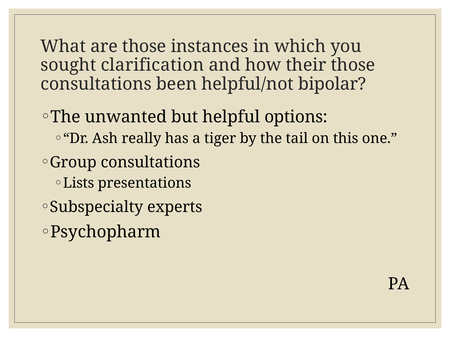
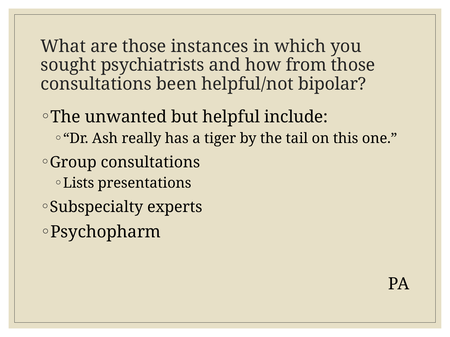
clarification: clarification -> psychiatrists (153, 65)
their: their -> from (306, 65)
options: options -> include (296, 117)
